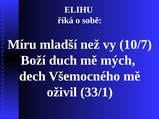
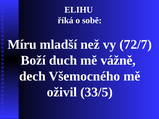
10/7: 10/7 -> 72/7 (136, 45)
mých: mých -> vážně (118, 60)
33/1: 33/1 -> 33/5 (96, 92)
